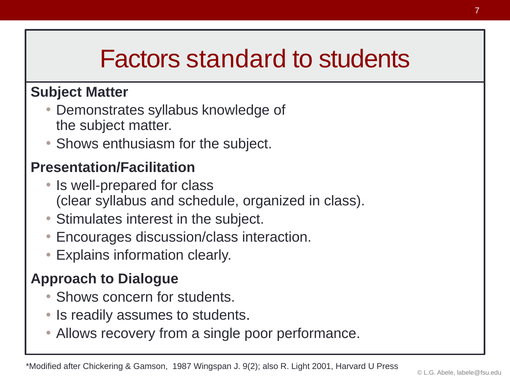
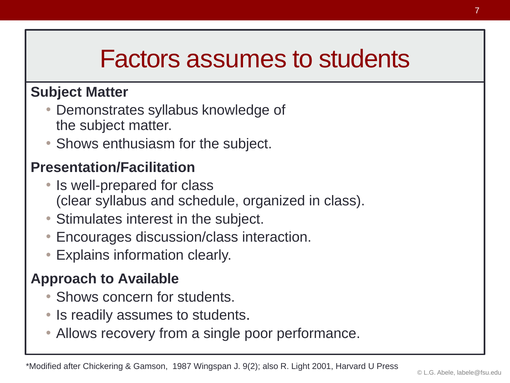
Factors standard: standard -> assumes (237, 59)
Dialogue: Dialogue -> Available (148, 279)
